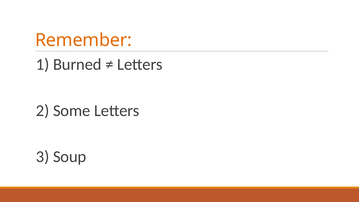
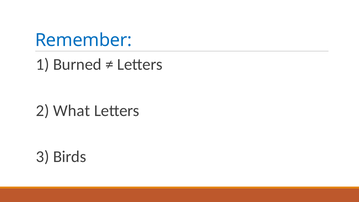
Remember colour: orange -> blue (83, 40)
Some: Some -> What (72, 111)
Soup: Soup -> Birds (70, 157)
